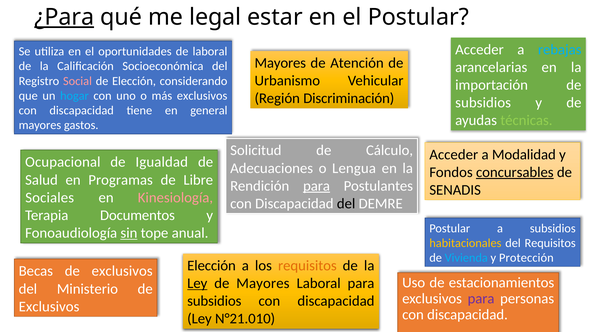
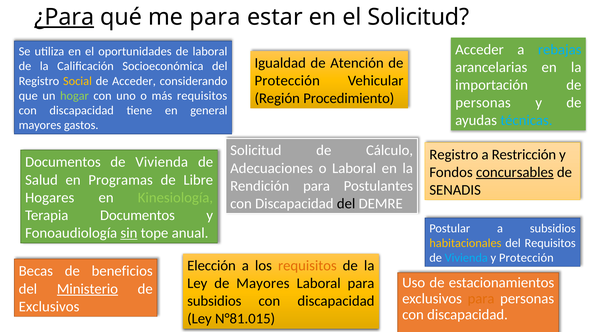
me legal: legal -> para (215, 17)
el Postular: Postular -> Solicitud (418, 17)
Mayores: Mayores -> Igualdad (280, 63)
Urbanismo: Urbanismo -> Protección (287, 81)
Social colour: pink -> yellow (77, 81)
de Elección: Elección -> Acceder (134, 81)
hogar colour: light blue -> light green (74, 96)
más exclusivos: exclusivos -> requisitos (202, 96)
Discriminación: Discriminación -> Procedimiento (349, 98)
subsidios: subsidios -> personas (483, 103)
técnicas colour: light green -> light blue (526, 120)
Acceder: Acceder -> Registro (454, 154)
Modalidad: Modalidad -> Restricción (524, 154)
Ocupacional: Ocupacional -> Documentos (63, 162)
Igualdad: Igualdad -> Vivienda (162, 162)
o Lengua: Lengua -> Laboral (354, 168)
para underline: present -> none (317, 186)
Sociales: Sociales -> Hogares (50, 197)
Kinesiología colour: pink -> light green (175, 197)
Becas de exclusivos: exclusivos -> beneficios (122, 271)
Ley underline: present -> none (197, 283)
Ministerio underline: none -> present (87, 289)
para colour: purple -> orange (481, 299)
N°21.010: N°21.010 -> N°81.015 (245, 319)
